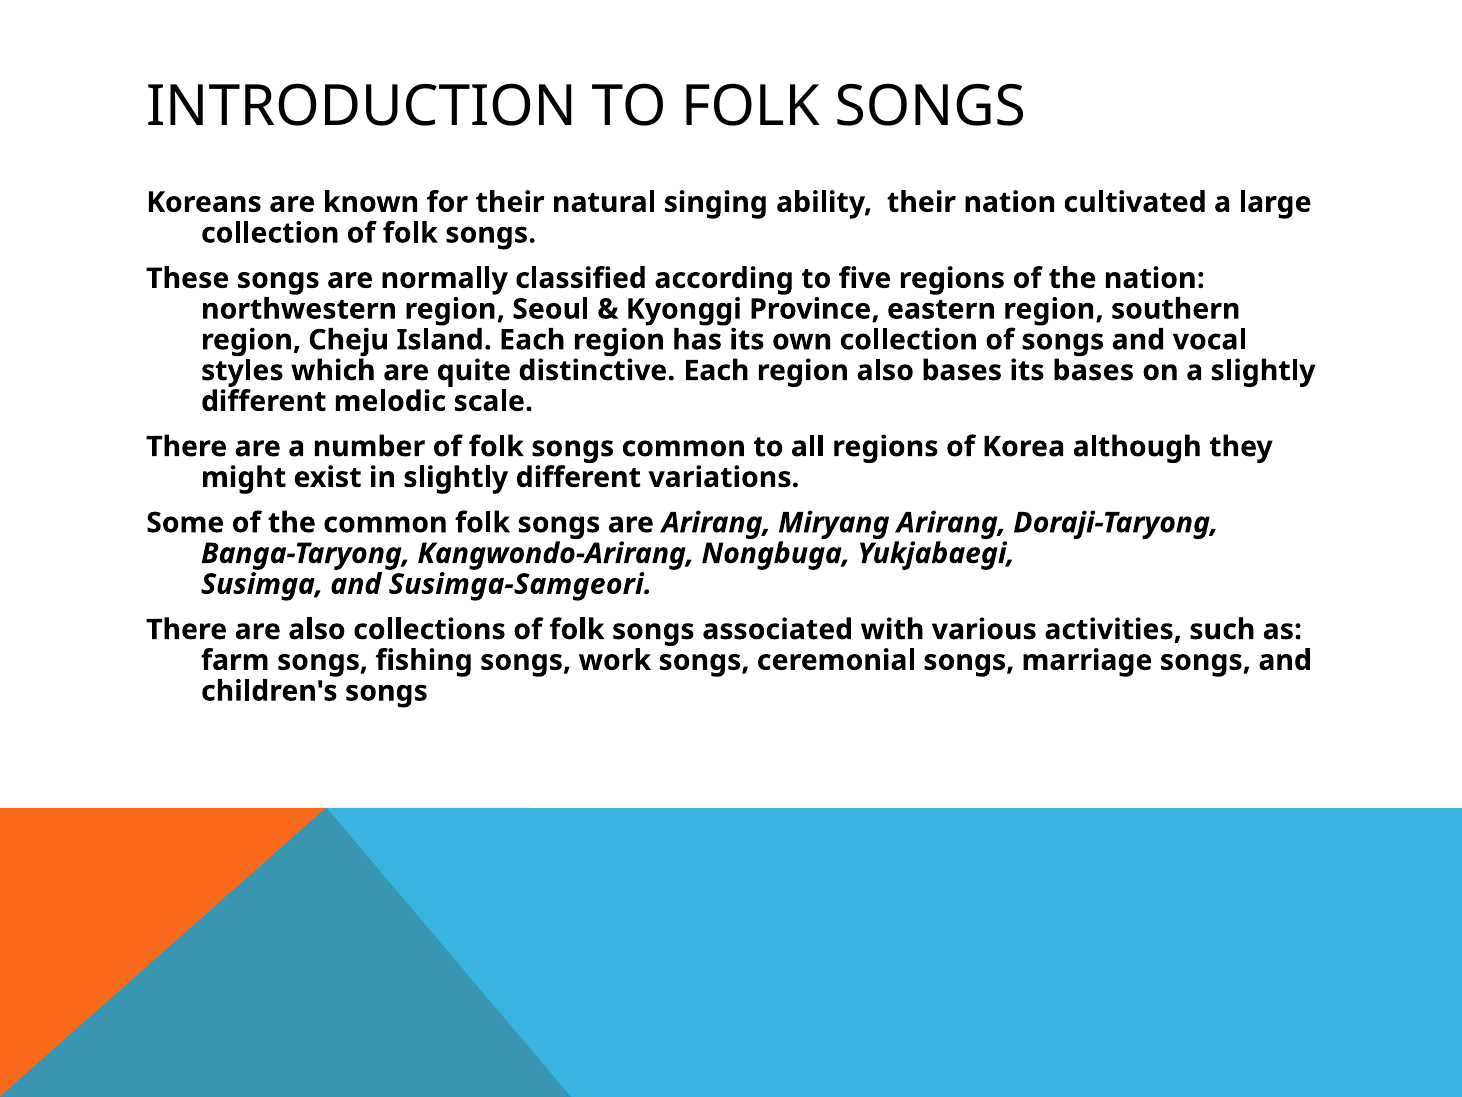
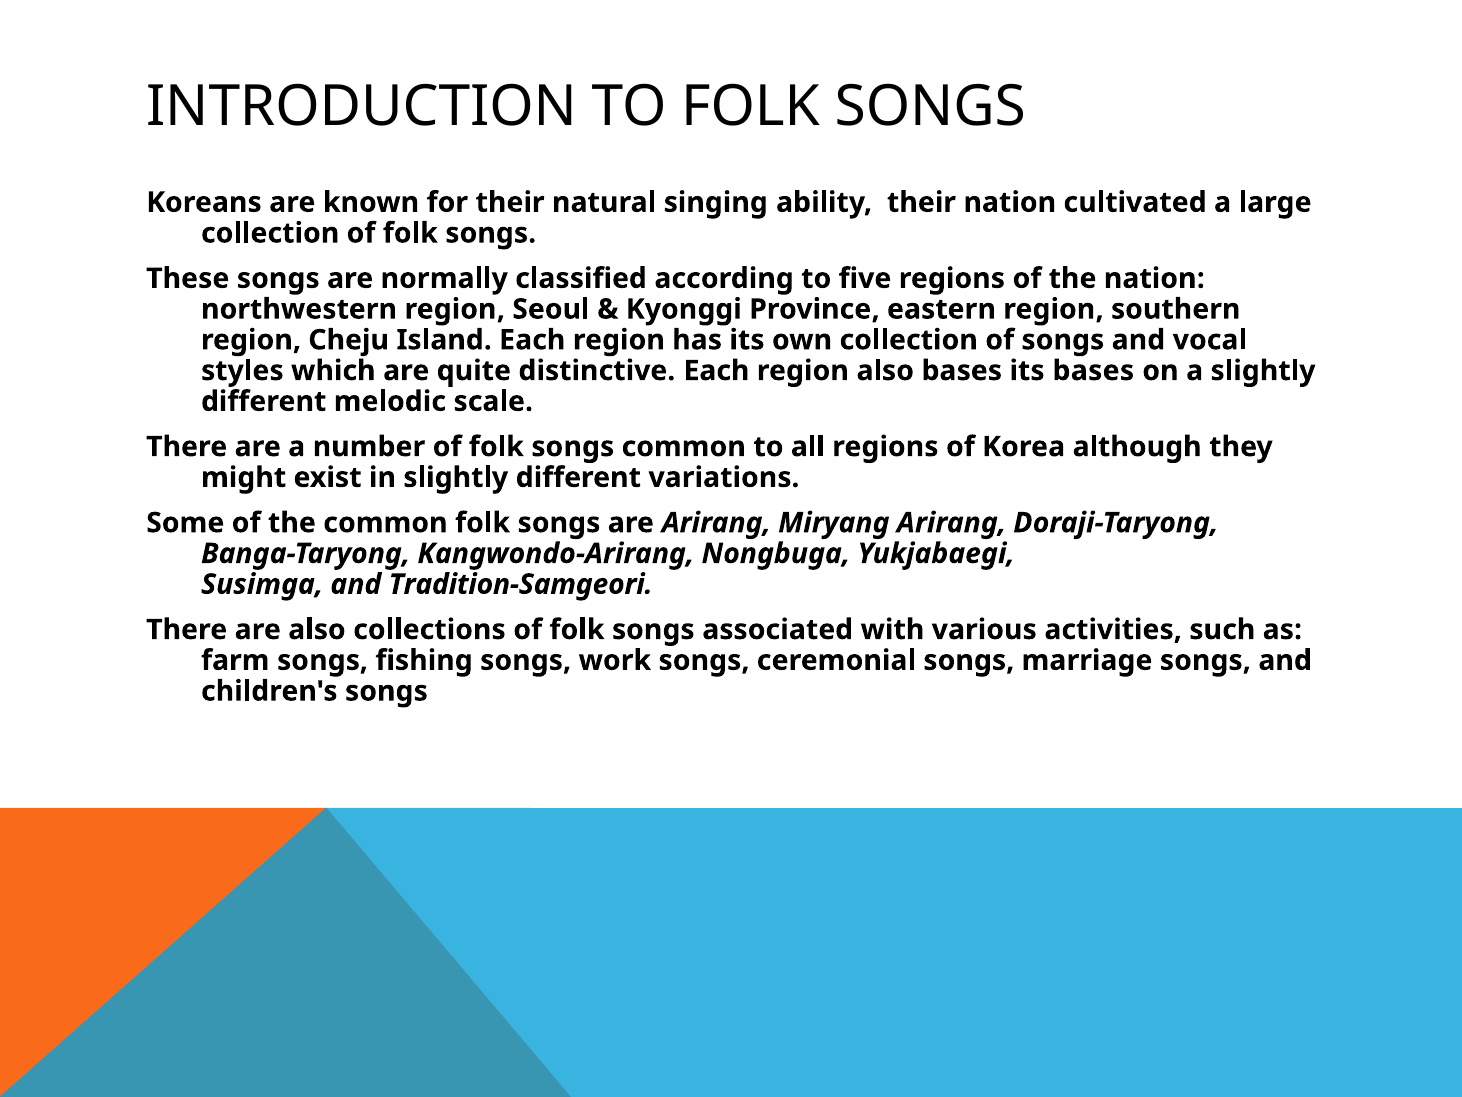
Susimga-Samgeori: Susimga-Samgeori -> Tradition-Samgeori (521, 584)
